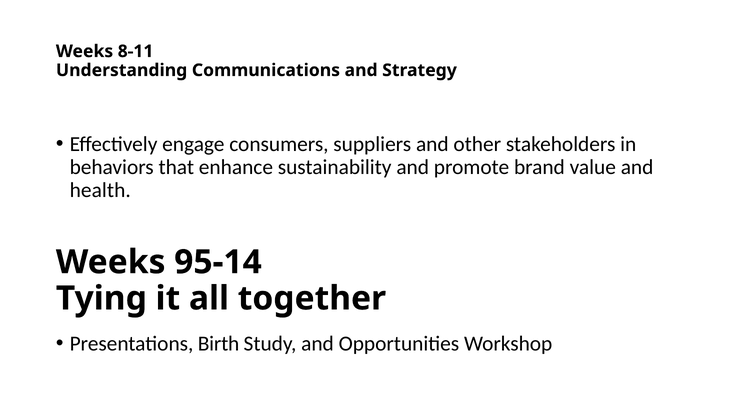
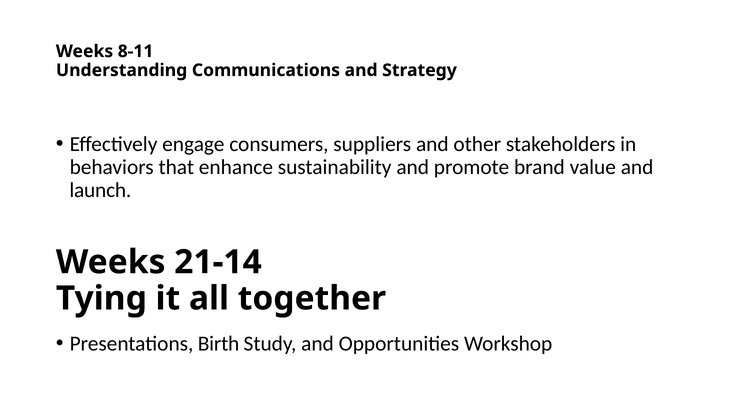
health: health -> launch (100, 190)
95-14: 95-14 -> 21-14 (218, 262)
